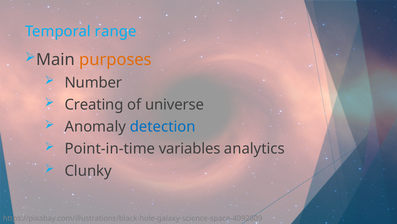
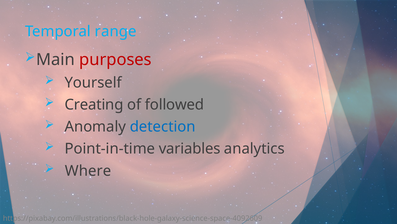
purposes colour: orange -> red (115, 59)
Number: Number -> Yourself (93, 82)
universe: universe -> followed (175, 104)
Clunky: Clunky -> Where (88, 170)
